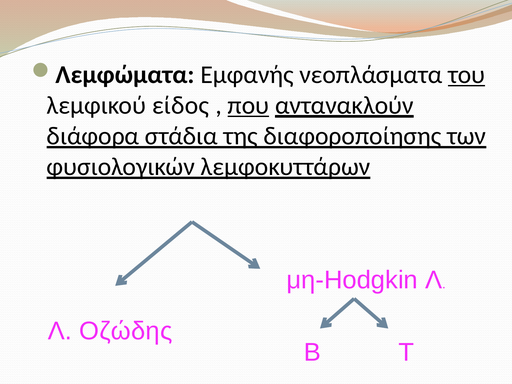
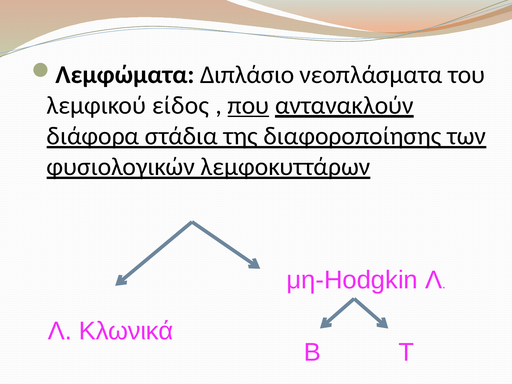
Εμφανής: Εμφανής -> Διπλάσιο (247, 75)
του underline: present -> none (467, 75)
Οζώδης: Οζώδης -> Κλωνικά (126, 331)
